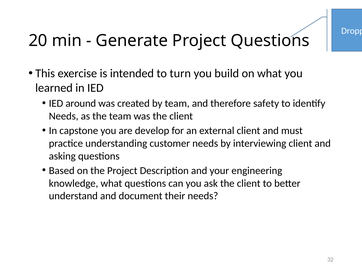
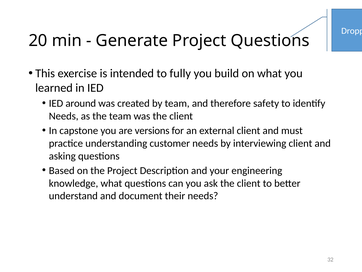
turn: turn -> fully (180, 73)
develop: develop -> versions (152, 130)
